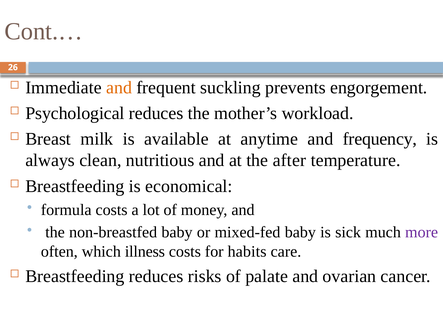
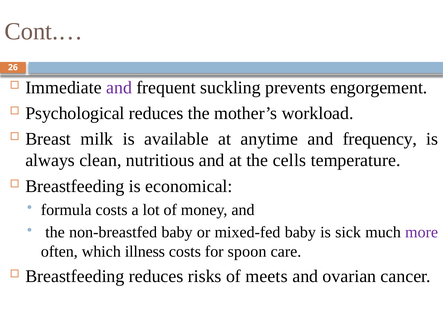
and colour: orange -> purple (119, 88)
after: after -> cells (289, 161)
habits: habits -> spoon (247, 252)
palate: palate -> meets (267, 277)
